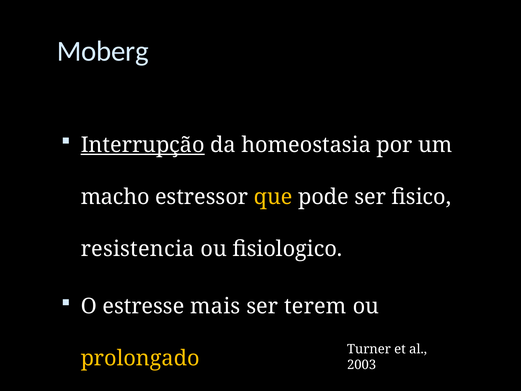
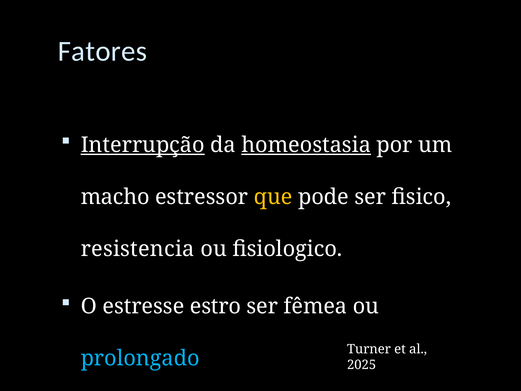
Moberg: Moberg -> Fatores (102, 51)
homeostasia underline: none -> present (306, 145)
mais: mais -> estro (215, 306)
terem: terem -> fêmea (315, 306)
prolongado colour: yellow -> light blue (140, 358)
2003: 2003 -> 2025 (362, 365)
